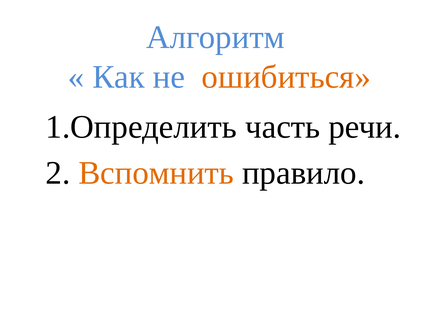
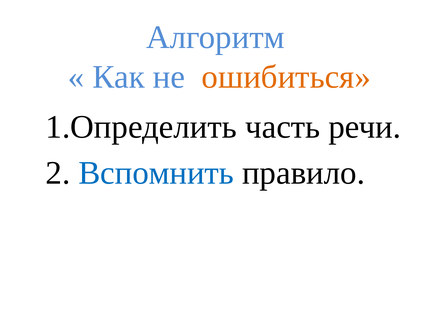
Вспомнить colour: orange -> blue (156, 173)
